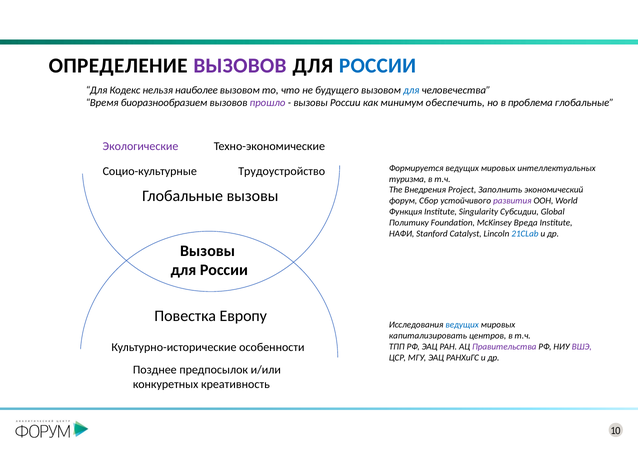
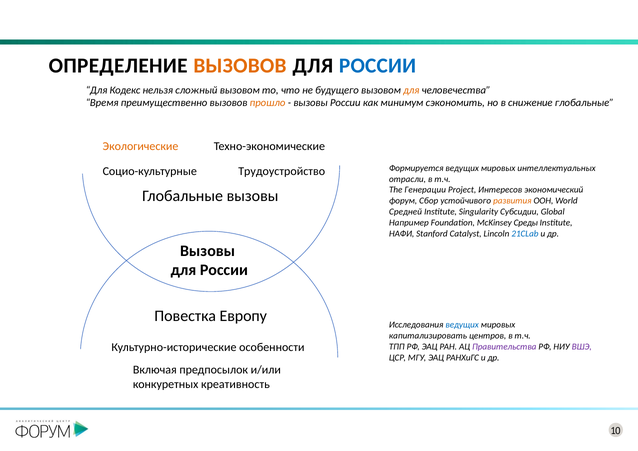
ВЫЗОВОВ colour: purple -> orange (240, 66)
наиболее: наиболее -> сложный (196, 90)
для colour: blue -> orange (411, 90)
биоразнообразием: биоразнообразием -> преимущественно (164, 103)
прошло colour: purple -> orange (268, 103)
обеспечить: обеспечить -> сэкономить (455, 103)
проблема: проблема -> снижение (530, 103)
Экологические colour: purple -> orange (140, 146)
туризма: туризма -> отрасли (408, 179)
Внедрения: Внедрения -> Генерации (425, 190)
Заполнить: Заполнить -> Интересов (500, 190)
развития colour: purple -> orange (512, 201)
Функция: Функция -> Средней (406, 212)
Политику: Политику -> Например (409, 223)
Вреда: Вреда -> Среды (526, 223)
Позднее: Позднее -> Включая (155, 370)
